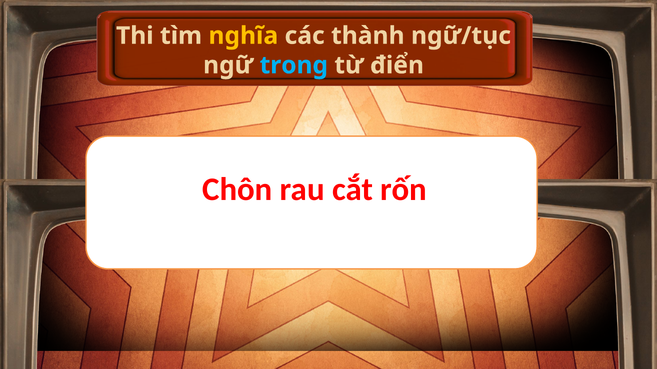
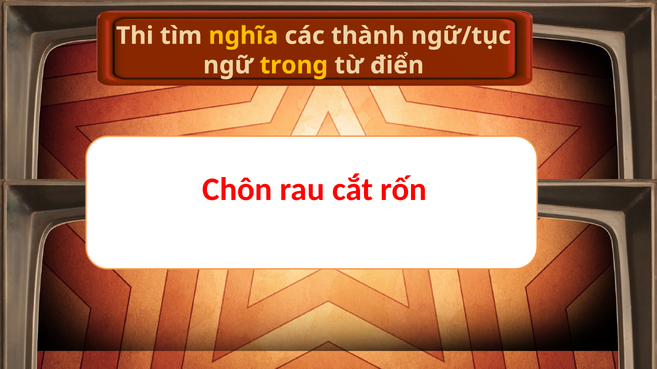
trong colour: light blue -> yellow (294, 65)
